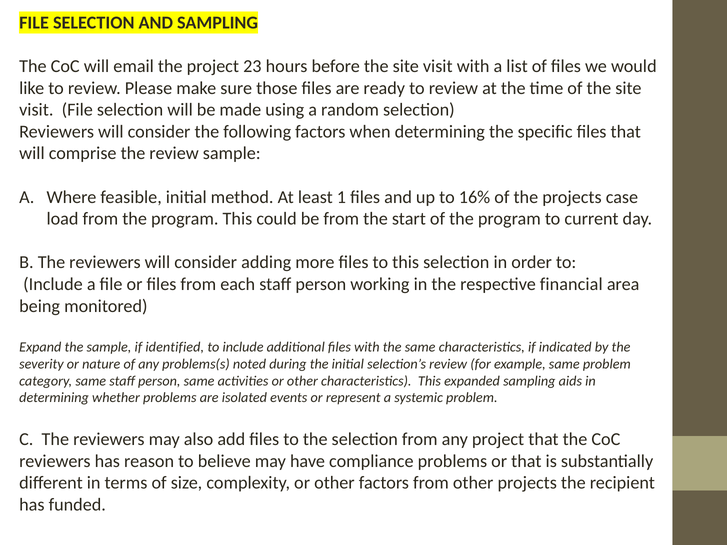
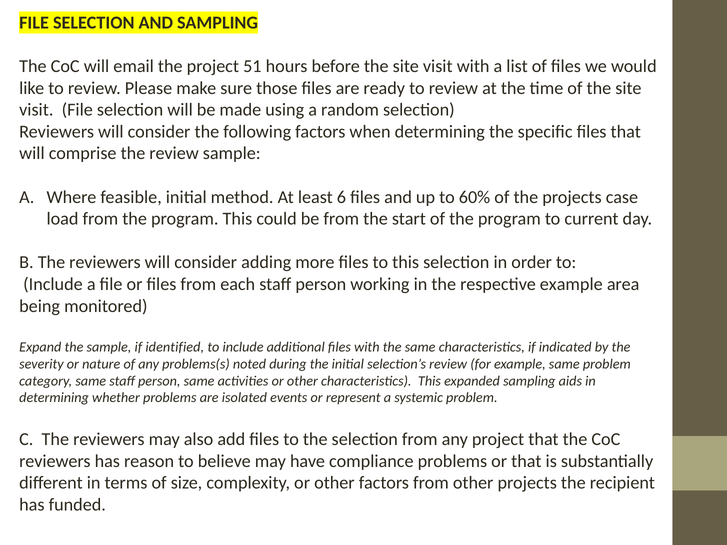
23: 23 -> 51 (252, 66)
1: 1 -> 6 (341, 197)
16%: 16% -> 60% (475, 197)
respective financial: financial -> example (571, 284)
